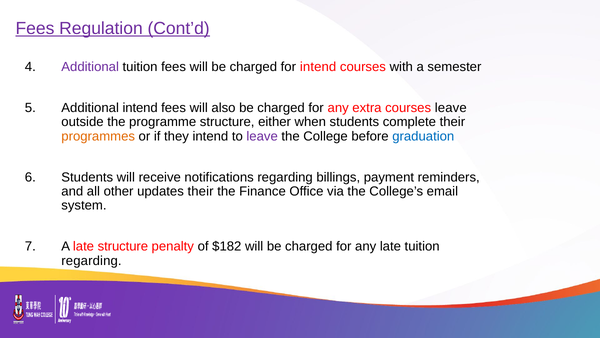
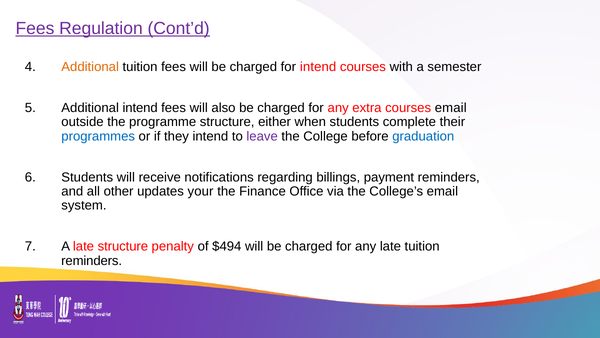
Additional colour: purple -> orange (90, 67)
courses leave: leave -> email (451, 108)
programmes colour: orange -> blue (98, 136)
updates their: their -> your (201, 191)
$182: $182 -> $494 (227, 246)
regarding: regarding -> reminders (92, 260)
